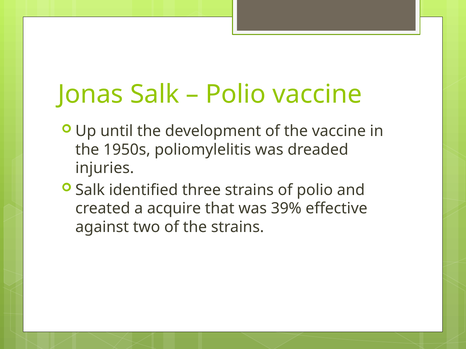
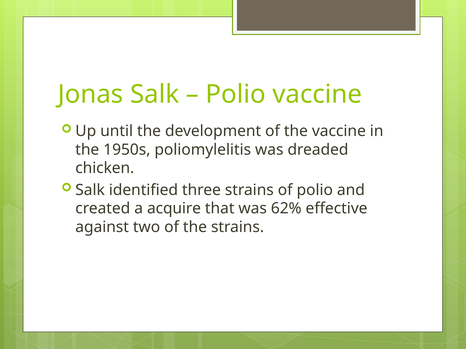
injuries: injuries -> chicken (105, 168)
39%: 39% -> 62% (286, 209)
